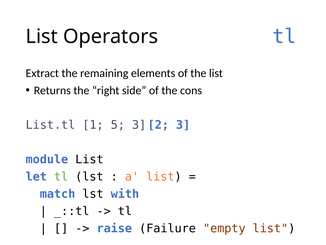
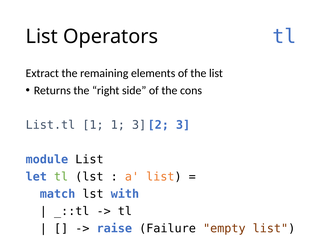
1 5: 5 -> 1 (118, 125)
